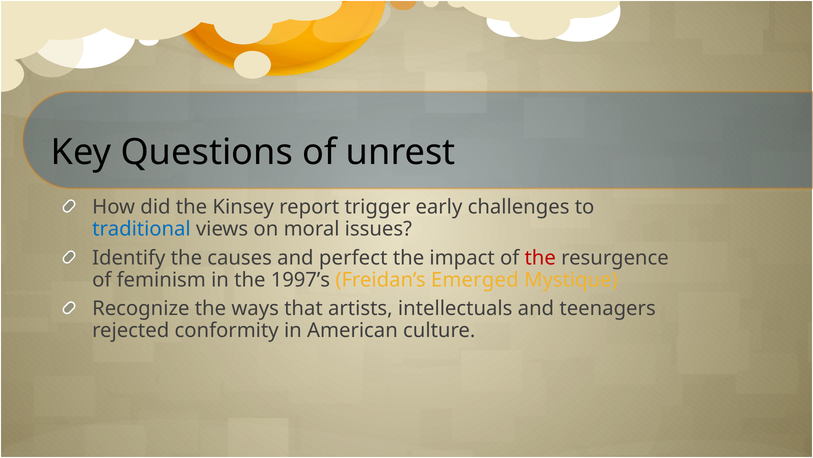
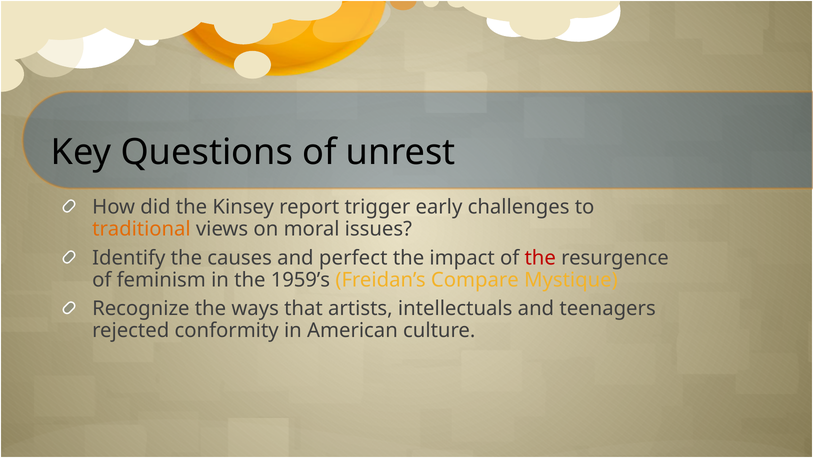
traditional colour: blue -> orange (141, 229)
1997’s: 1997’s -> 1959’s (300, 280)
Emerged: Emerged -> Compare (475, 280)
